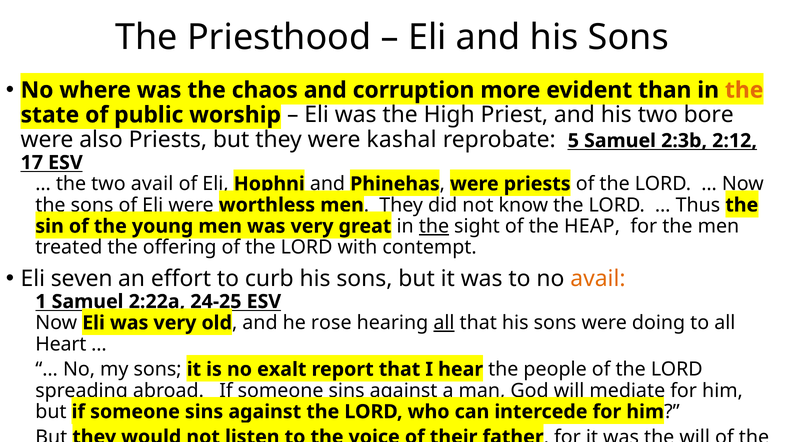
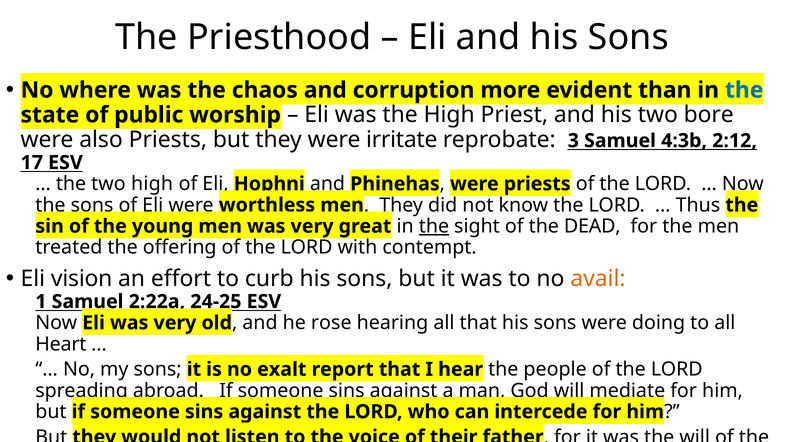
the colour: orange -> blue (744, 90)
kashal: kashal -> irritate (402, 139)
5: 5 -> 3 (573, 141)
2:3b: 2:3b -> 4:3b (684, 141)
two avail: avail -> high (152, 184)
HEAP: HEAP -> DEAD (592, 226)
seven: seven -> vision (82, 278)
all underline: present -> none (444, 322)
